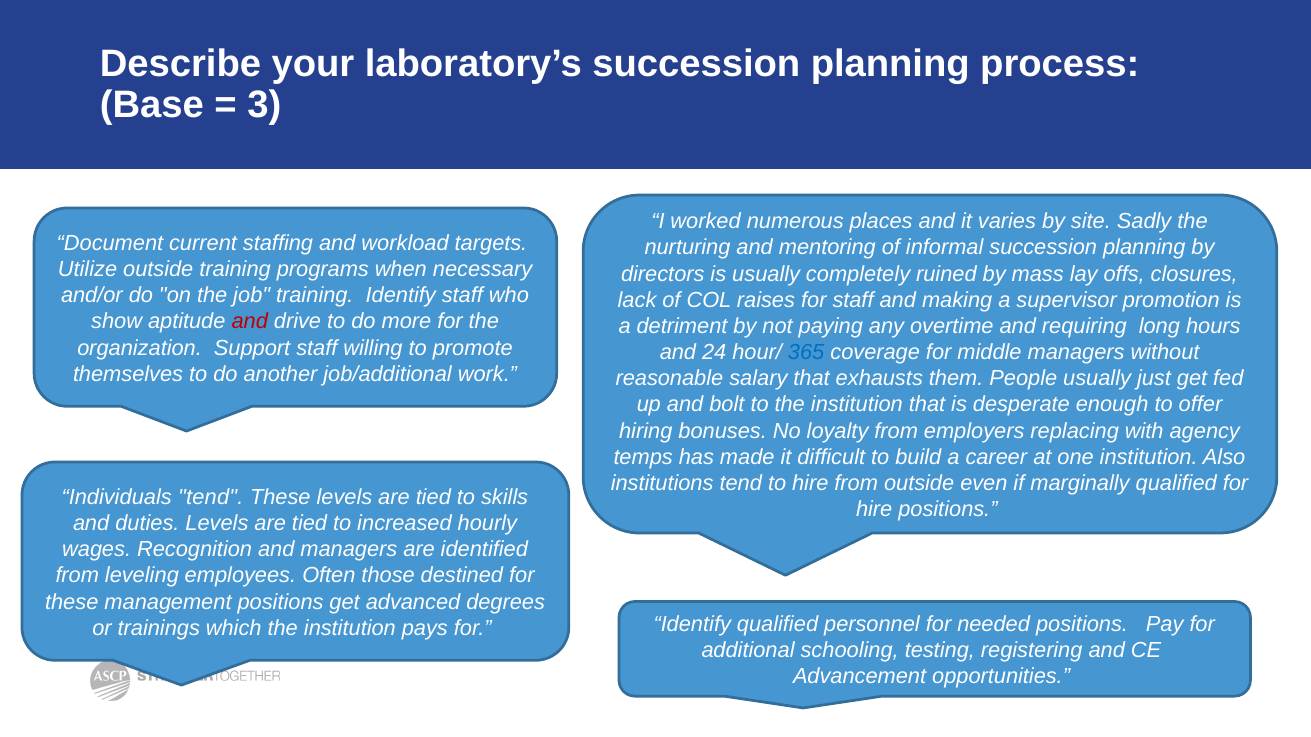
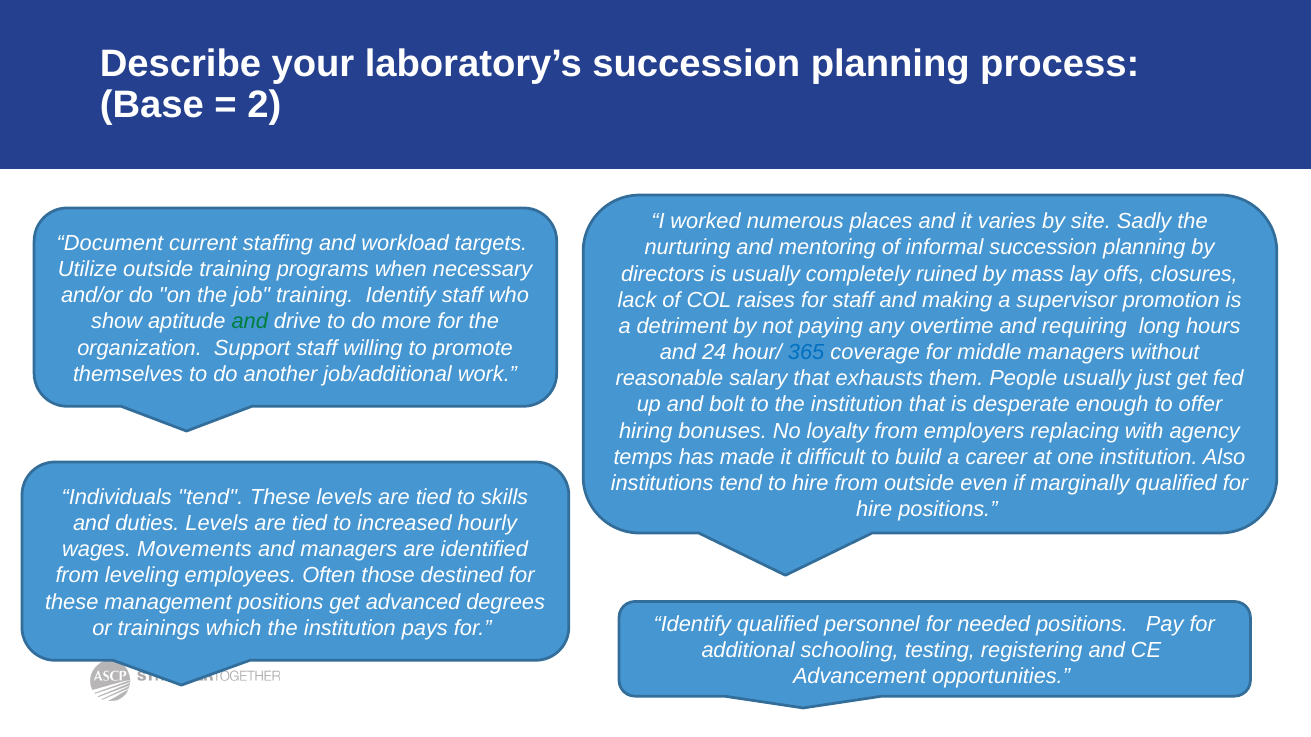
3: 3 -> 2 (264, 105)
and colour: red -> green (250, 322)
Recognition: Recognition -> Movements (194, 550)
